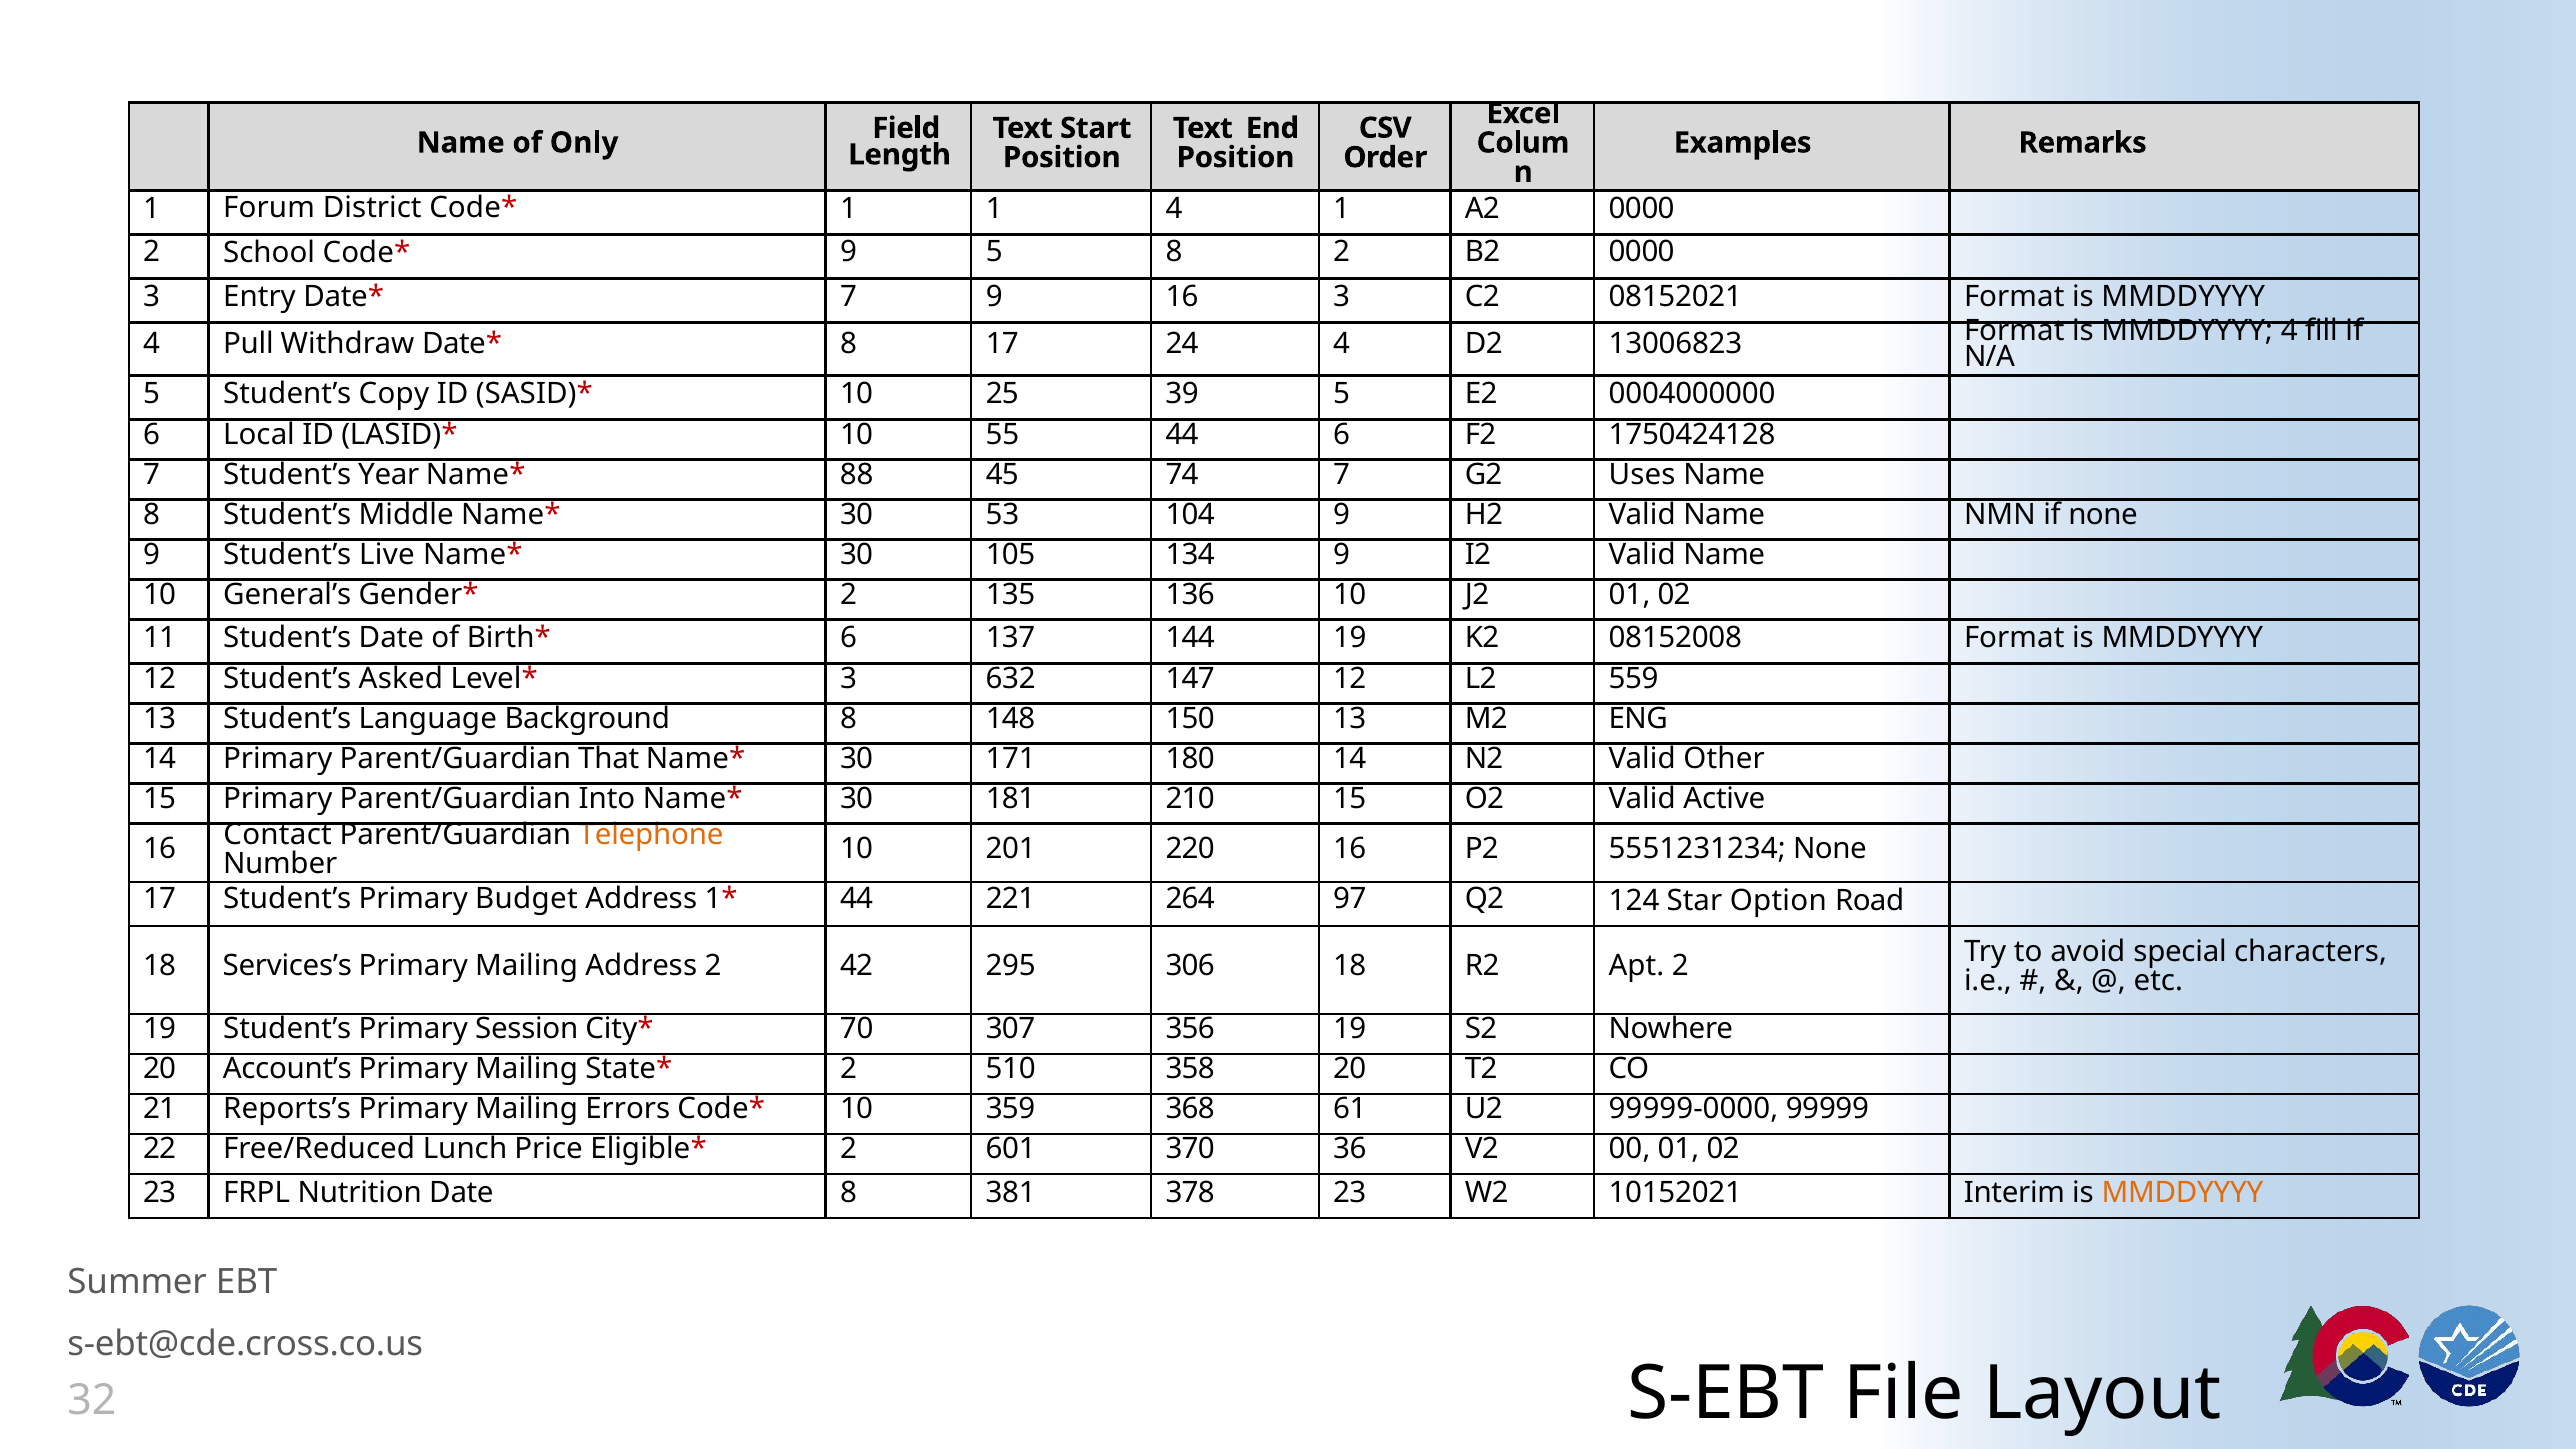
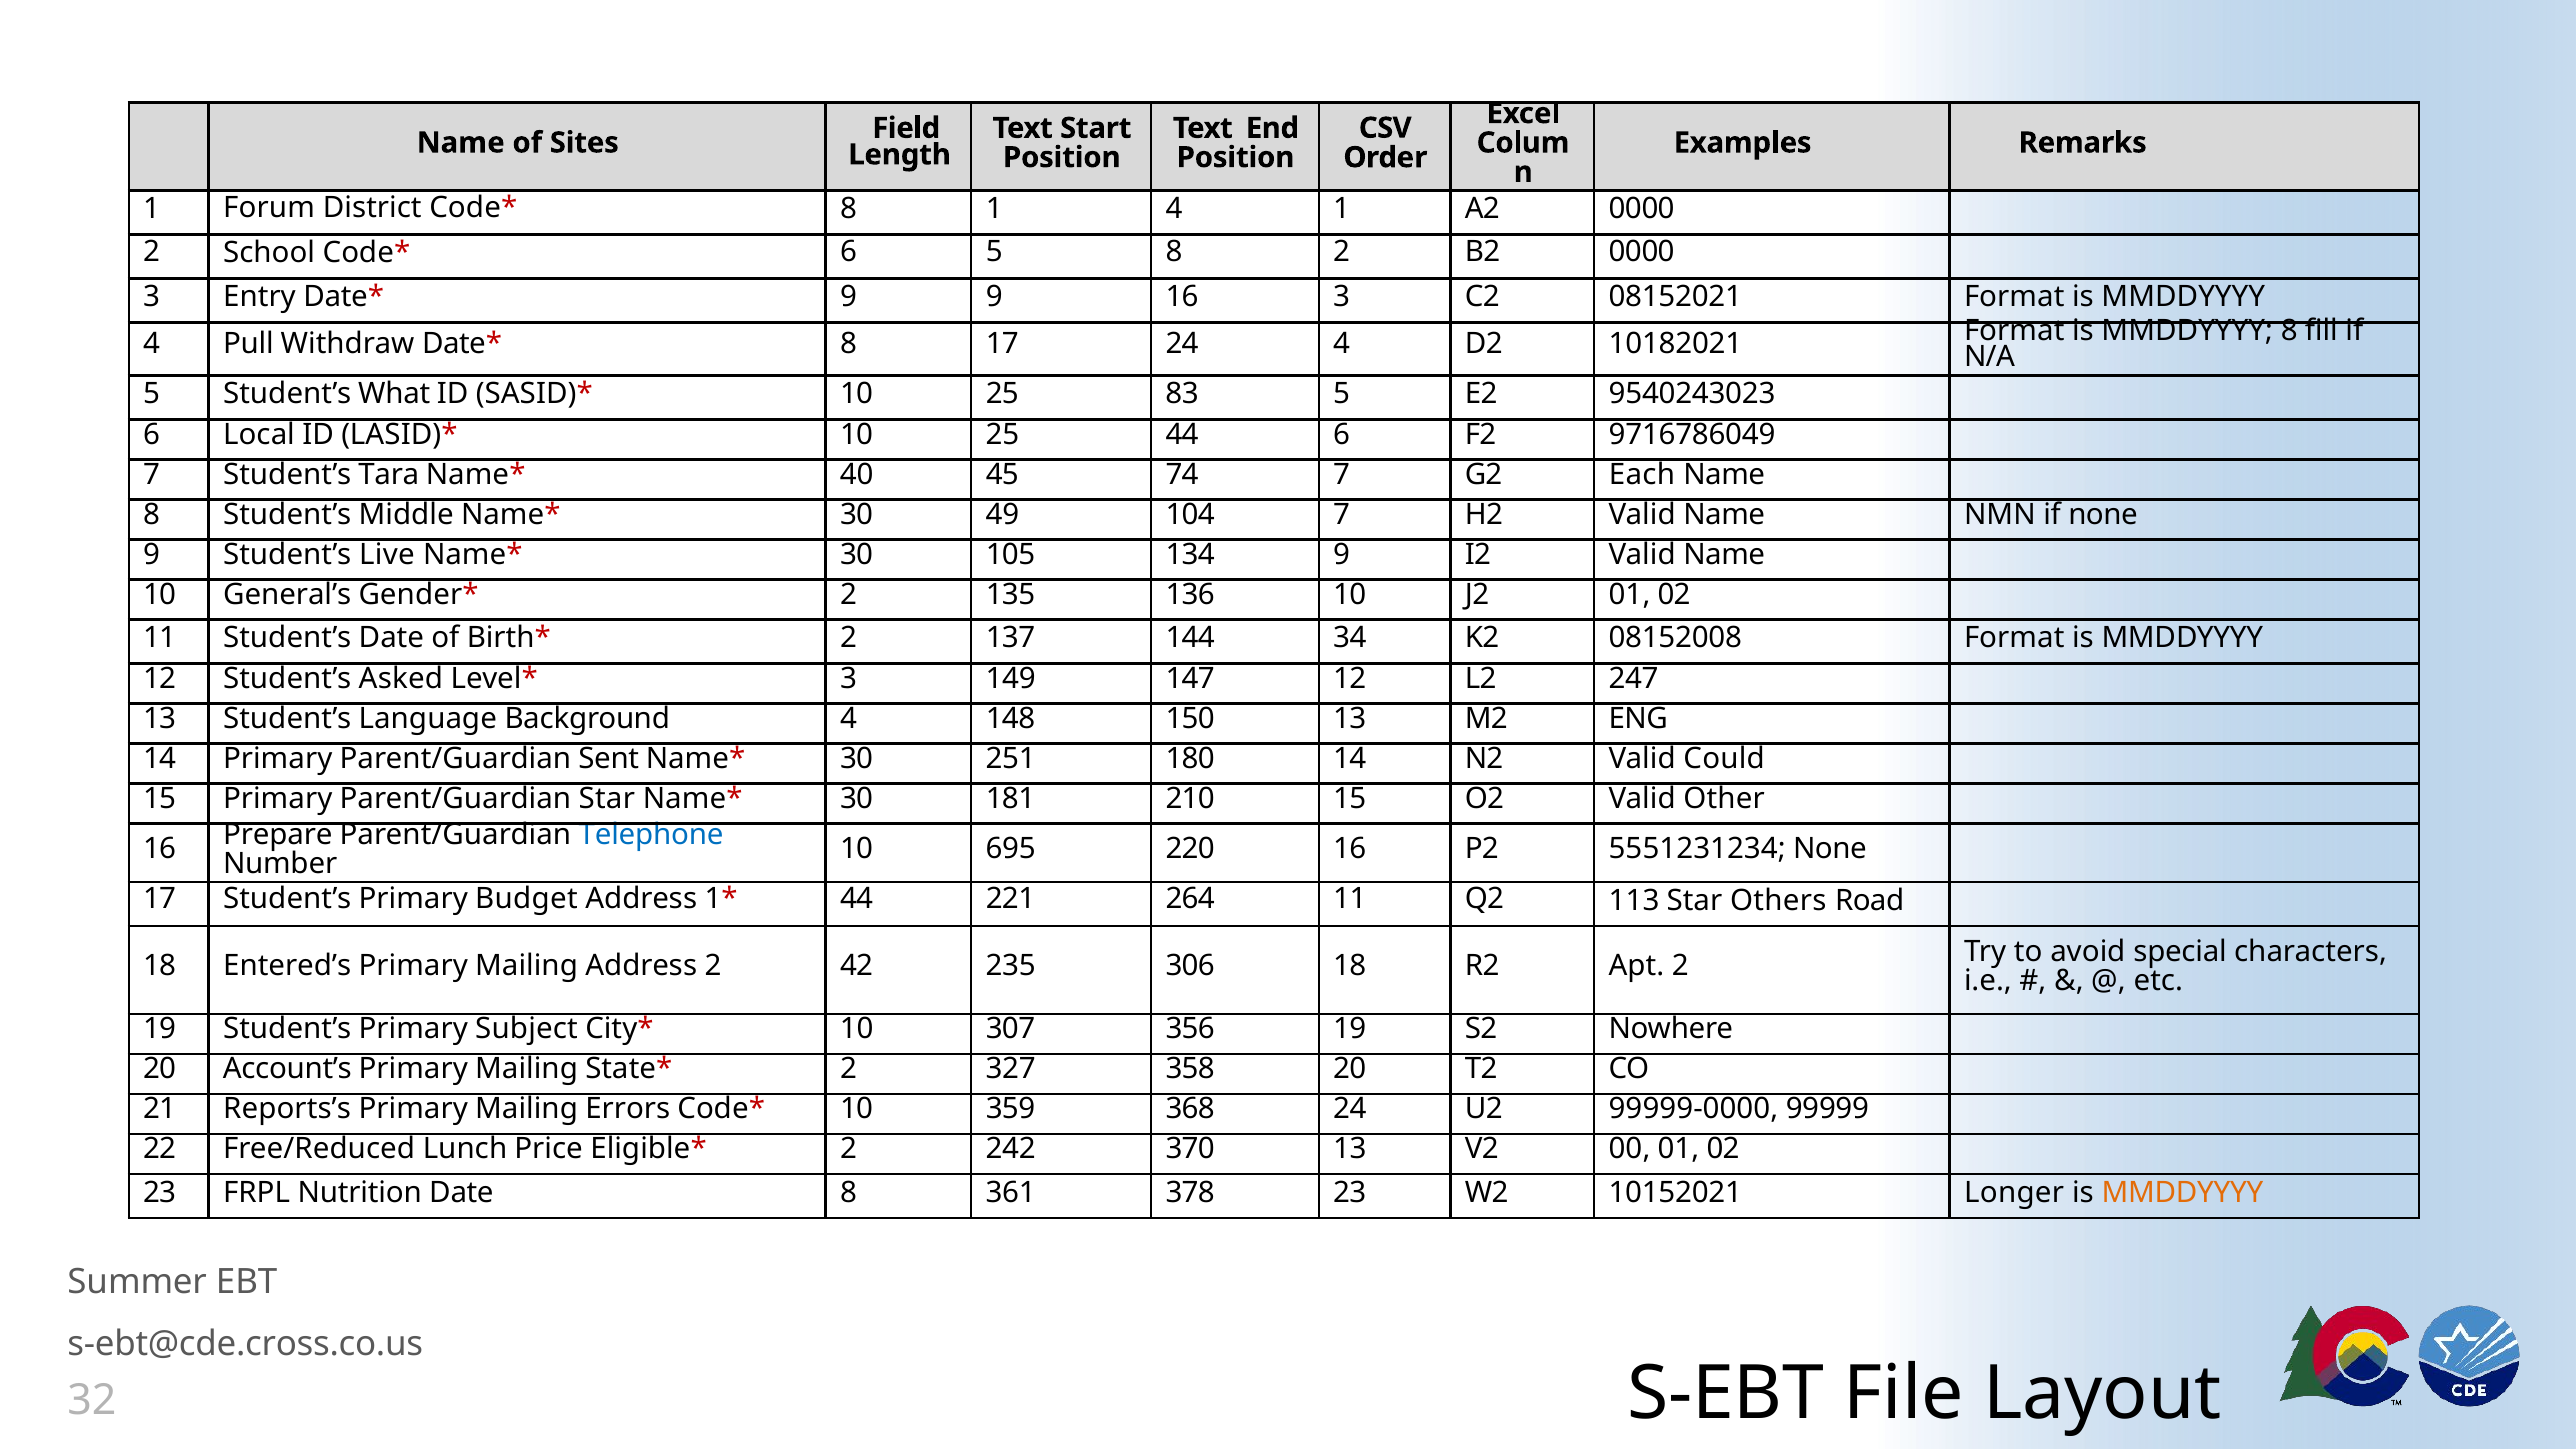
Only: Only -> Sites (584, 143)
1: 1 -> 8 (849, 209)
9: 9 -> 6 (849, 251)
7: 7 -> 9 (849, 297)
13006823: 13006823 -> 10182021 (1675, 344)
4: 4 -> 8 (2289, 331)
Copy: Copy -> What (394, 394)
39: 39 -> 83 (1182, 394)
0004000000: 0004000000 -> 9540243023 (1692, 394)
55: 55 -> 25 (1002, 434)
1750424128: 1750424128 -> 9716786049 (1692, 434)
Year: Year -> Tara (389, 474)
88: 88 -> 40 (857, 474)
Uses: Uses -> Each (1642, 474)
53: 53 -> 49 (1002, 514)
104 9: 9 -> 7 (1342, 514)
6: 6 -> 2 (849, 638)
144 19: 19 -> 34 (1350, 638)
632: 632 -> 149 (1011, 678)
559: 559 -> 247 (1634, 678)
Background 8: 8 -> 4 (849, 718)
That: That -> Sent (609, 758)
171: 171 -> 251 (1011, 758)
Other: Other -> Could (1724, 758)
Parent/Guardian Into: Into -> Star (607, 798)
Active: Active -> Other (1724, 798)
Contact: Contact -> Prepare (278, 834)
Telephone colour: orange -> blue (651, 834)
201: 201 -> 695 (1011, 849)
264 97: 97 -> 11 (1350, 899)
124: 124 -> 113 (1634, 901)
Option: Option -> Others (1778, 901)
Services’s: Services’s -> Entered’s (287, 966)
295: 295 -> 235 (1011, 966)
Session: Session -> Subject (527, 1029)
70: 70 -> 10 (857, 1029)
510: 510 -> 327 (1011, 1069)
368 61: 61 -> 24 (1350, 1109)
601: 601 -> 242 (1011, 1149)
370 36: 36 -> 13 (1350, 1149)
381: 381 -> 361 (1011, 1192)
Interim: Interim -> Longer (2014, 1192)
